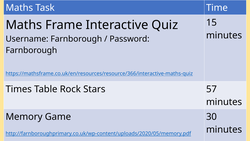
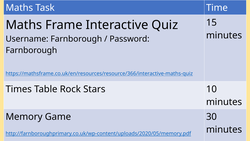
57: 57 -> 10 (211, 89)
